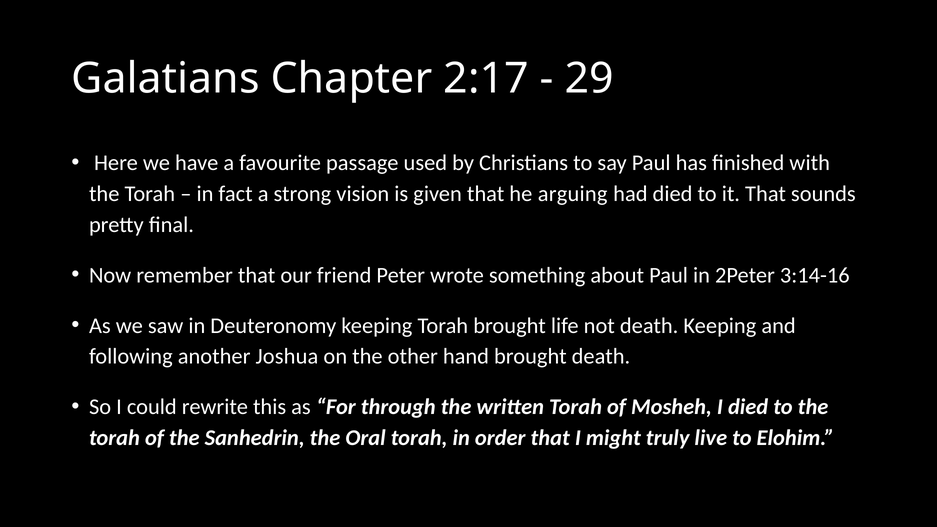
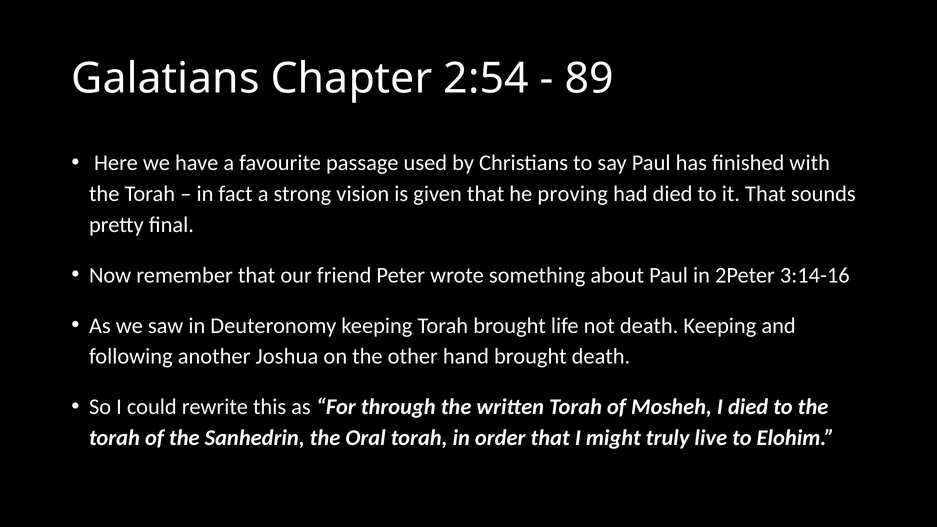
2:17: 2:17 -> 2:54 (486, 79)
29: 29 -> 89 (589, 79)
arguing: arguing -> proving (573, 194)
